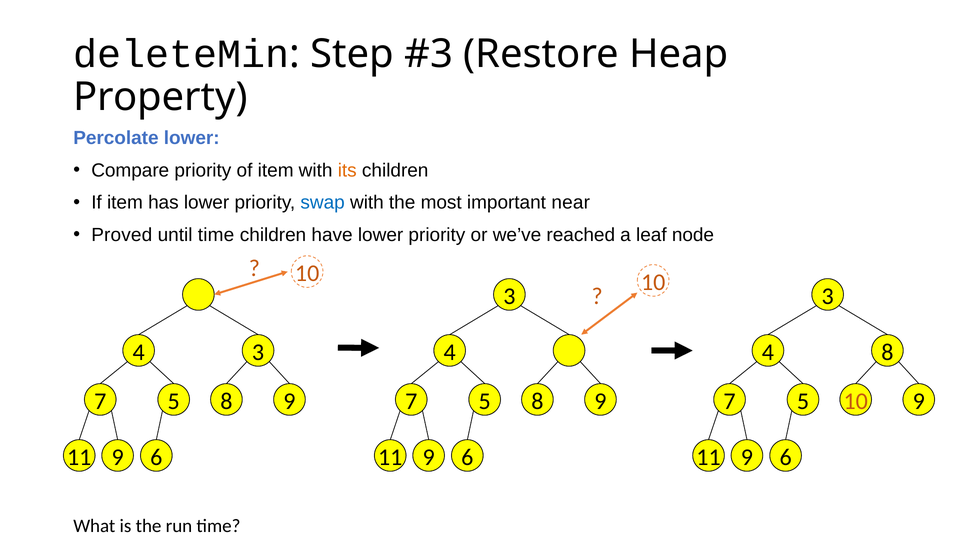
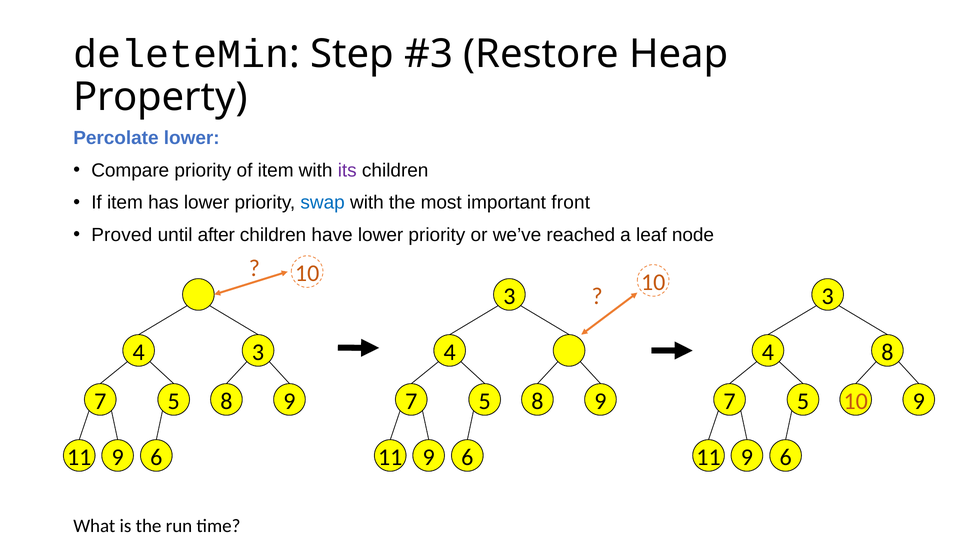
its colour: orange -> purple (347, 171)
near: near -> front (571, 203)
until time: time -> after (216, 235)
